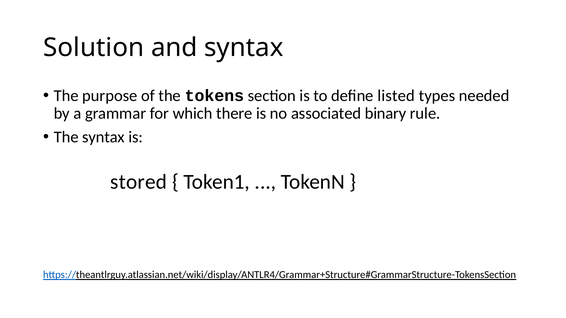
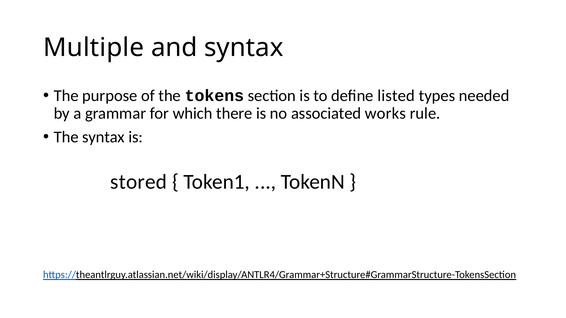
Solution: Solution -> Multiple (94, 48)
binary: binary -> works (385, 114)
